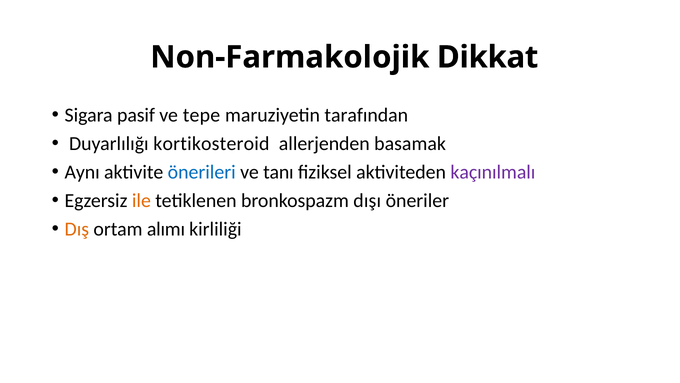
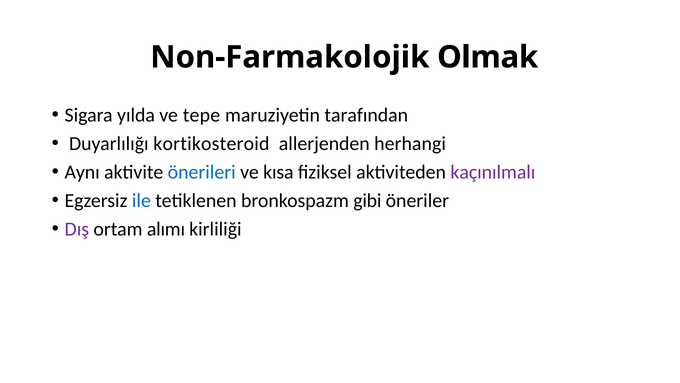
Dikkat: Dikkat -> Olmak (488, 57)
pasif: pasif -> yılda (136, 115)
basamak: basamak -> herhangi (410, 143)
tanı: tanı -> kısa (278, 172)
ile colour: orange -> blue (141, 200)
dışı: dışı -> gibi (367, 200)
Dış colour: orange -> purple (77, 229)
